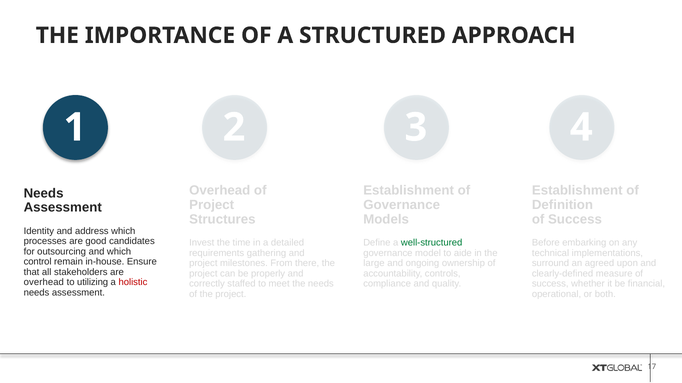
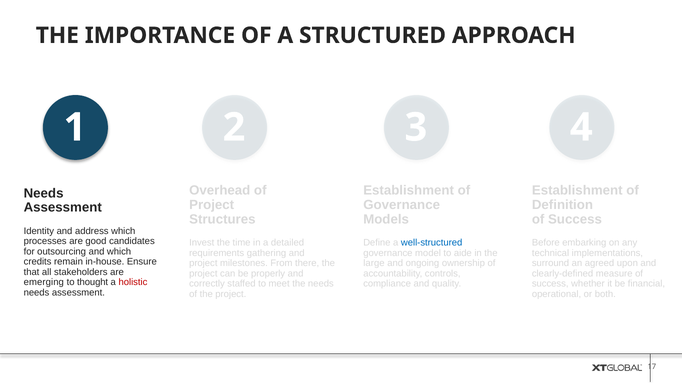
well-structured colour: green -> blue (432, 243)
control: control -> credits (38, 262)
overhead: overhead -> emerging (44, 283)
utilizing: utilizing -> thought (93, 283)
